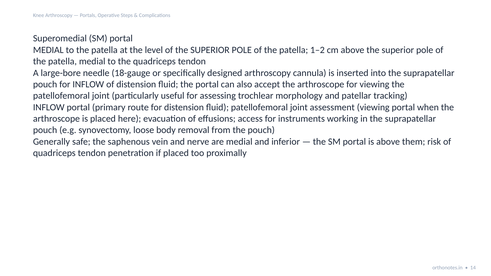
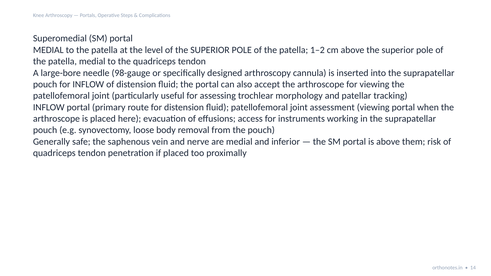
18-gauge: 18-gauge -> 98-gauge (131, 73)
